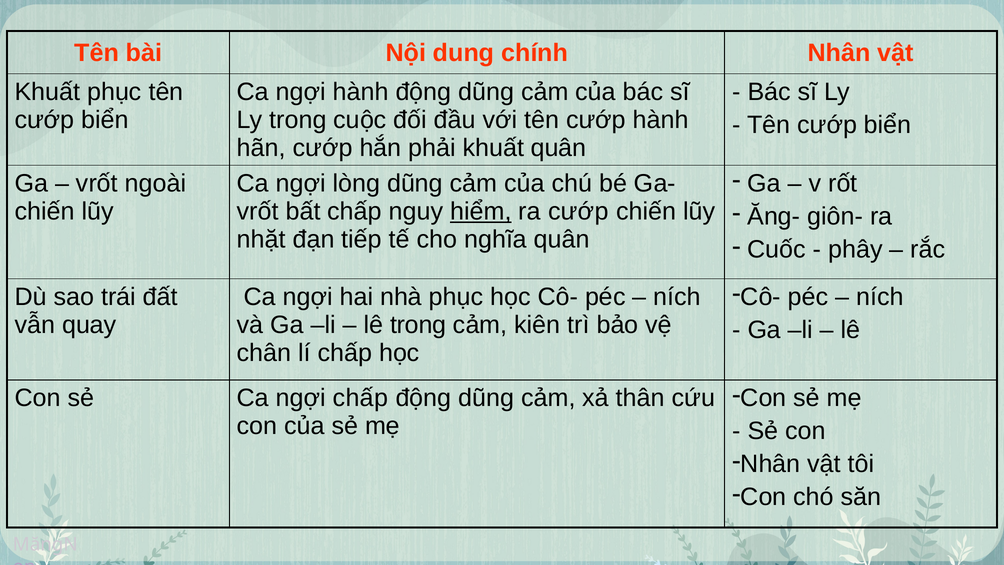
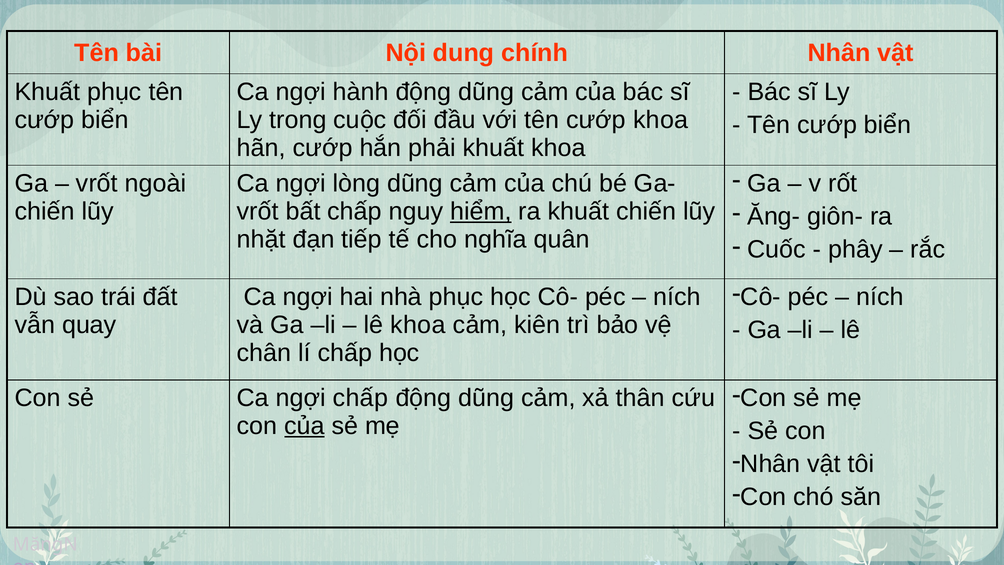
cướp hành: hành -> khoa (661, 120)
khuất quân: quân -> khoa (558, 148)
ra cướp: cướp -> khuất (578, 211)
lê trong: trong -> khoa (418, 325)
của underline: none -> present (304, 426)
